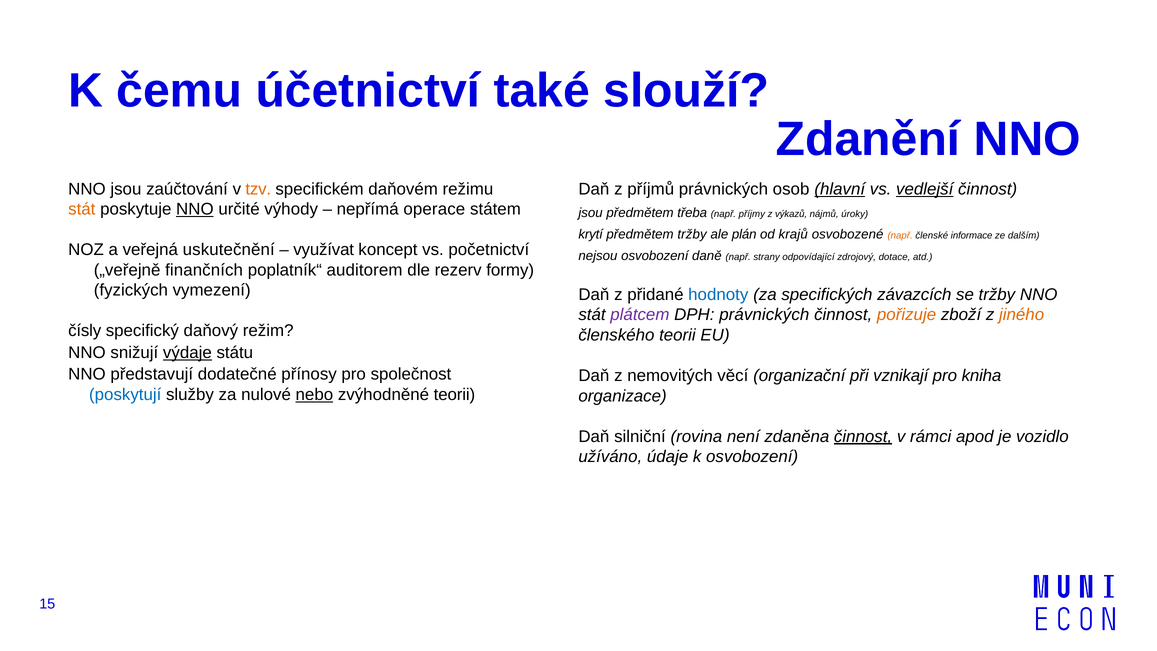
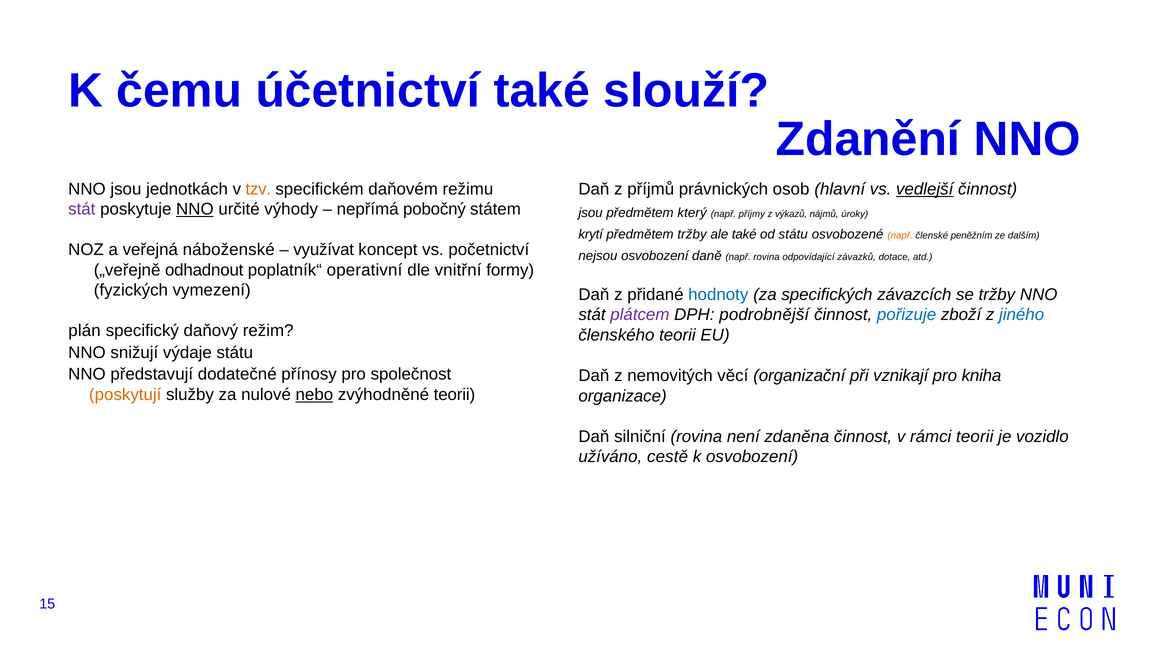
zaúčtování: zaúčtování -> jednotkách (187, 189)
hlavní underline: present -> none (840, 189)
stát colour: orange -> purple (82, 209)
operace: operace -> pobočný (434, 209)
třeba: třeba -> který (692, 213)
ale plán: plán -> také (744, 234)
od krajů: krajů -> státu (793, 234)
informace: informace -> peněžním (972, 235)
uskutečnění: uskutečnění -> náboženské (229, 250)
např strany: strany -> rovina (767, 257)
zdrojový: zdrojový -> závazků (857, 257)
finančních: finančních -> odhadnout (204, 270)
auditorem: auditorem -> operativní (365, 270)
rezerv: rezerv -> vnitřní (458, 270)
DPH právnických: právnických -> podrobnější (764, 315)
pořizuje colour: orange -> blue (907, 315)
jiného colour: orange -> blue (1022, 315)
čísly: čísly -> plán (85, 331)
výdaje underline: present -> none (187, 352)
poskytují colour: blue -> orange (125, 394)
činnost underline: present -> none (863, 436)
rámci apod: apod -> teorii (975, 436)
údaje: údaje -> cestě (668, 457)
